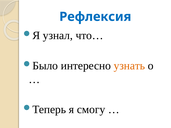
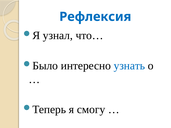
узнать colour: orange -> blue (129, 66)
